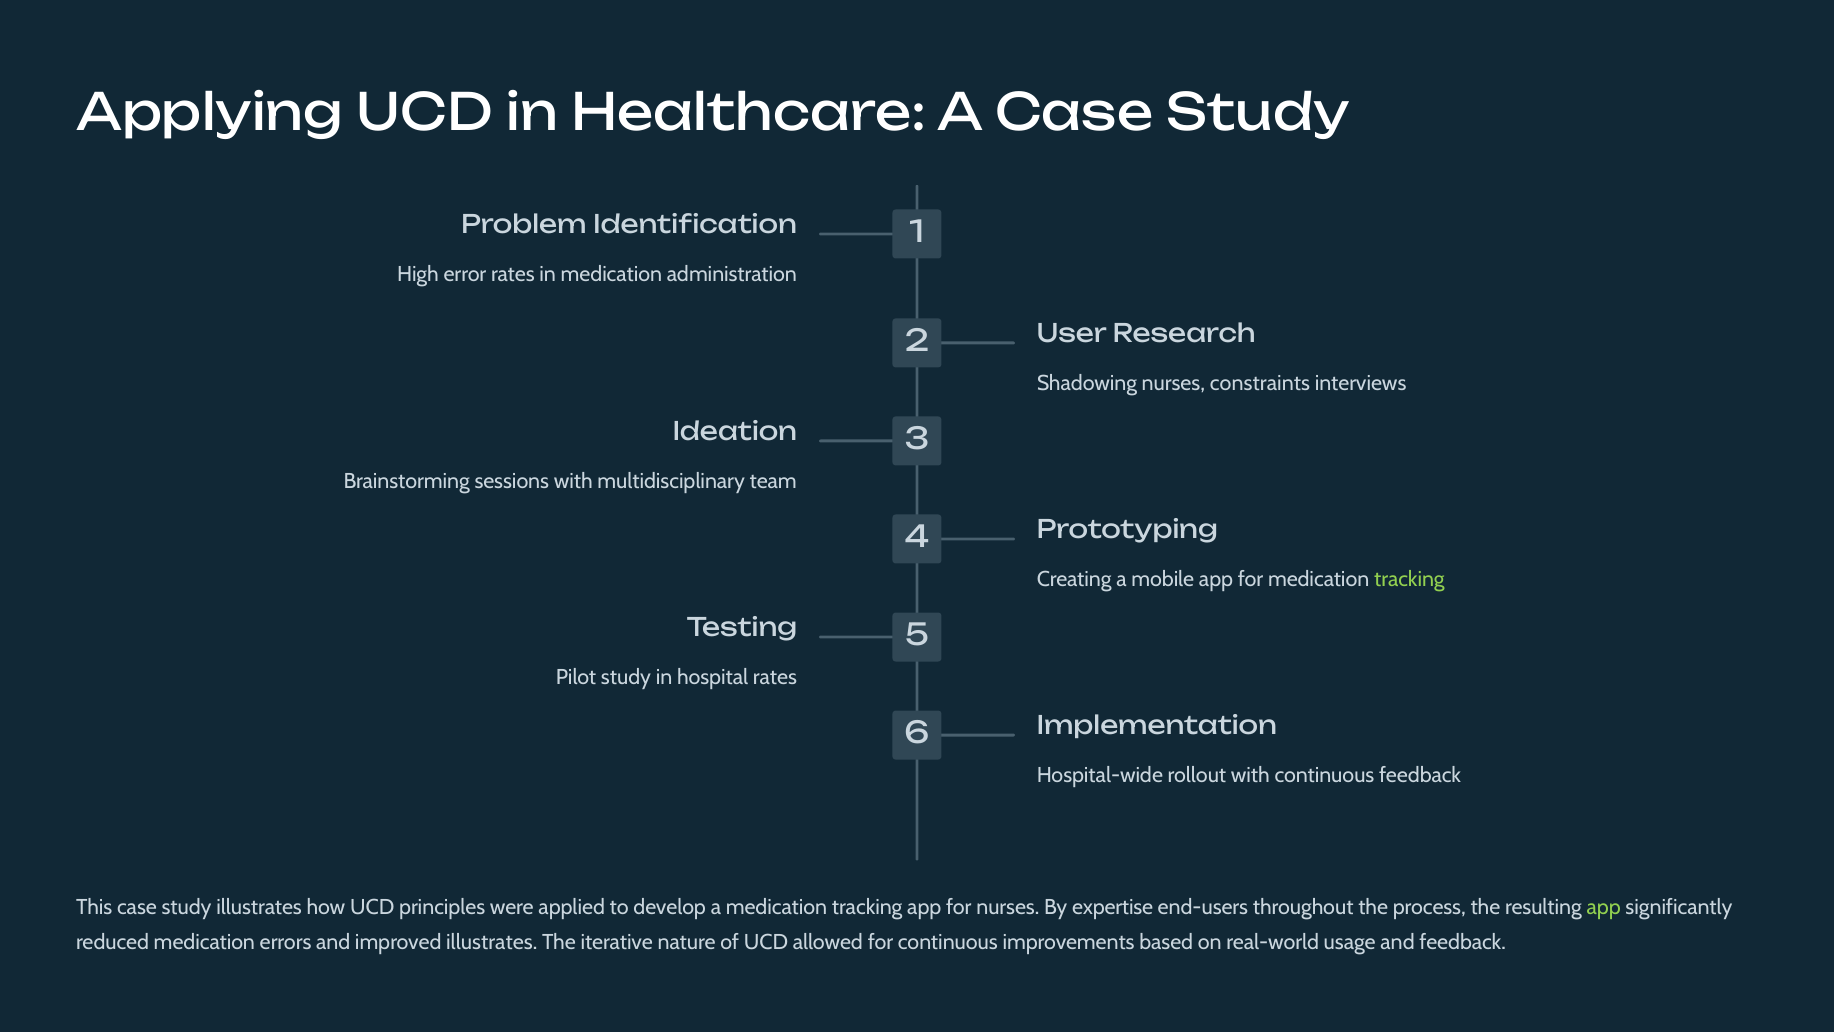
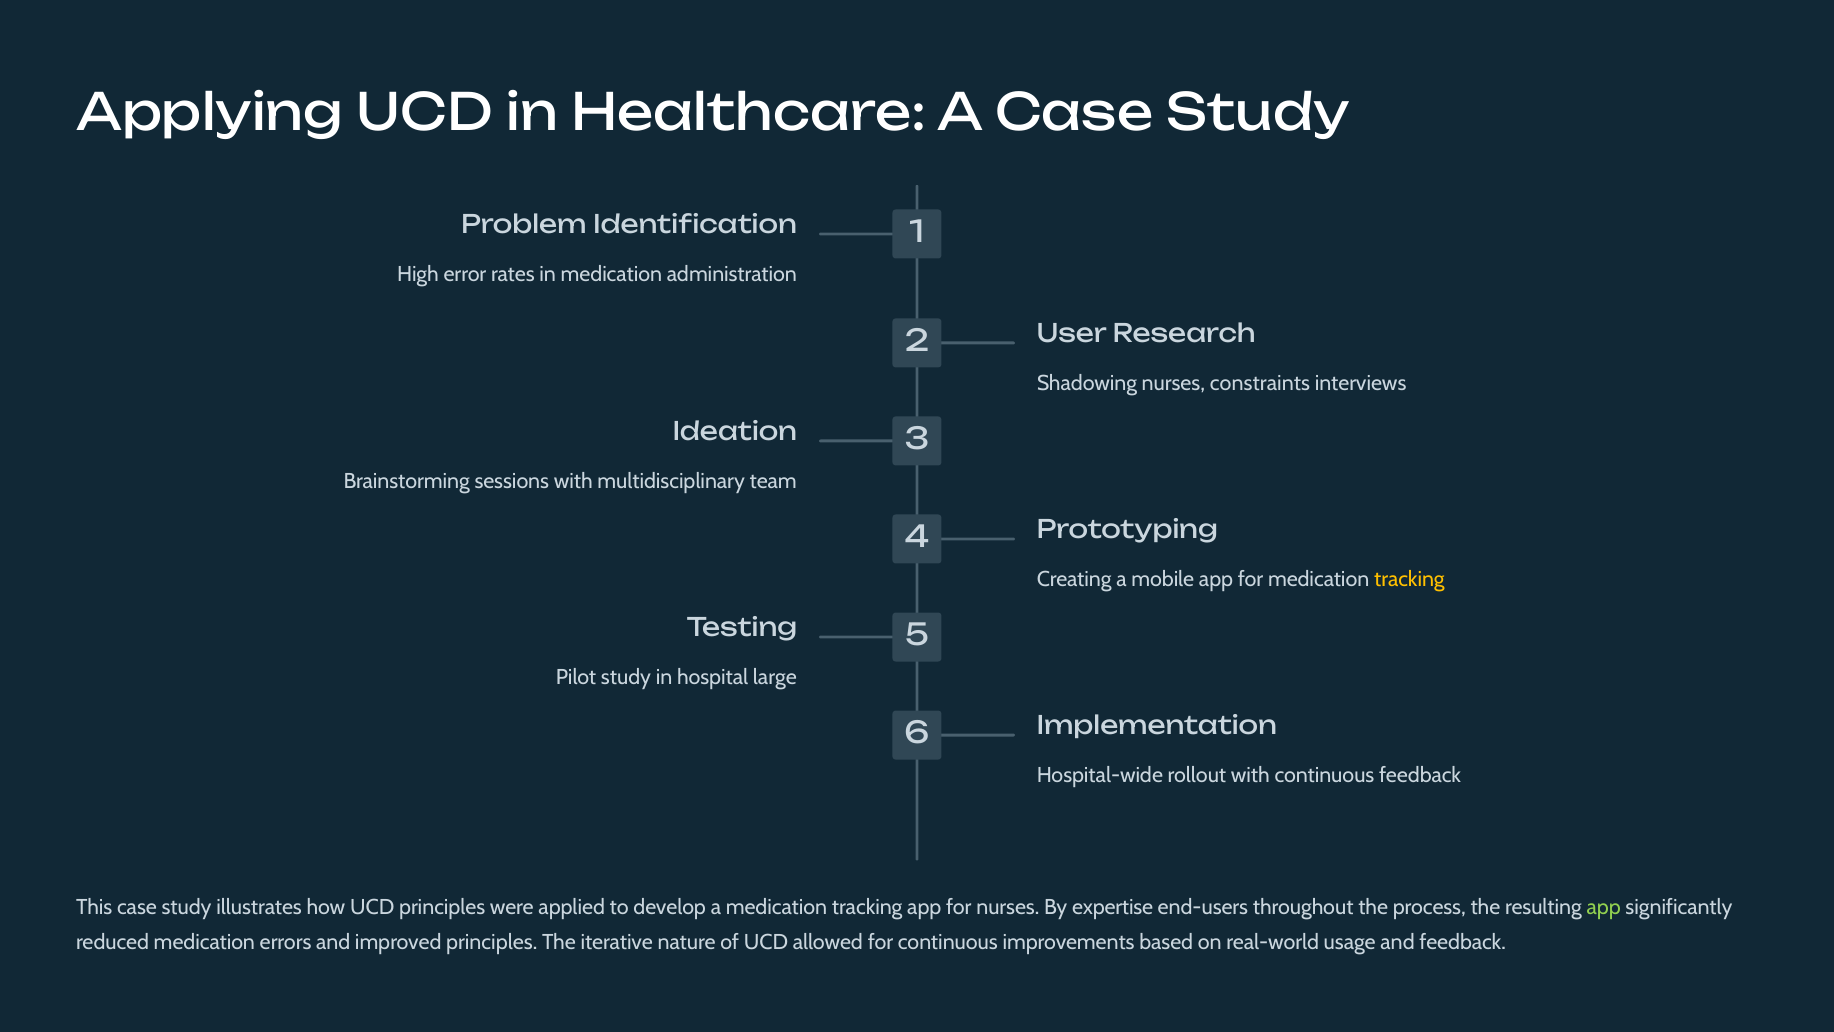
tracking colour: light green -> yellow (1409, 579)
hospital rates: rates -> large (775, 678)
improved illustrates: illustrates -> principles (492, 942)
